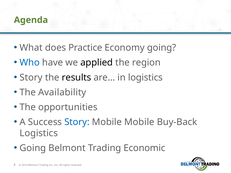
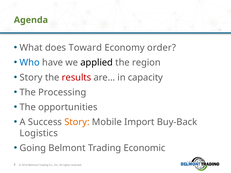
Practice: Practice -> Toward (85, 48)
Economy going: going -> order (162, 48)
results colour: black -> red (76, 78)
in logistics: logistics -> capacity (145, 78)
Availability: Availability -> Processing (62, 92)
Story colour: blue -> orange (77, 122)
Mobile Mobile: Mobile -> Import (139, 122)
